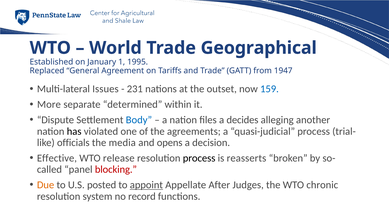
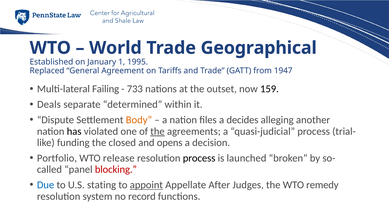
Issues: Issues -> Failing (106, 89)
231: 231 -> 733 (135, 89)
159 colour: blue -> black (269, 89)
More: More -> Deals (49, 104)
Body colour: blue -> orange (139, 120)
the underline: none -> present (158, 131)
officials: officials -> funding (73, 143)
media: media -> closed (122, 143)
Effective: Effective -> Portfolio (57, 158)
reasserts: reasserts -> launched (247, 158)
Due colour: orange -> blue (46, 185)
posted: posted -> stating (102, 185)
chronic: chronic -> remedy (322, 185)
